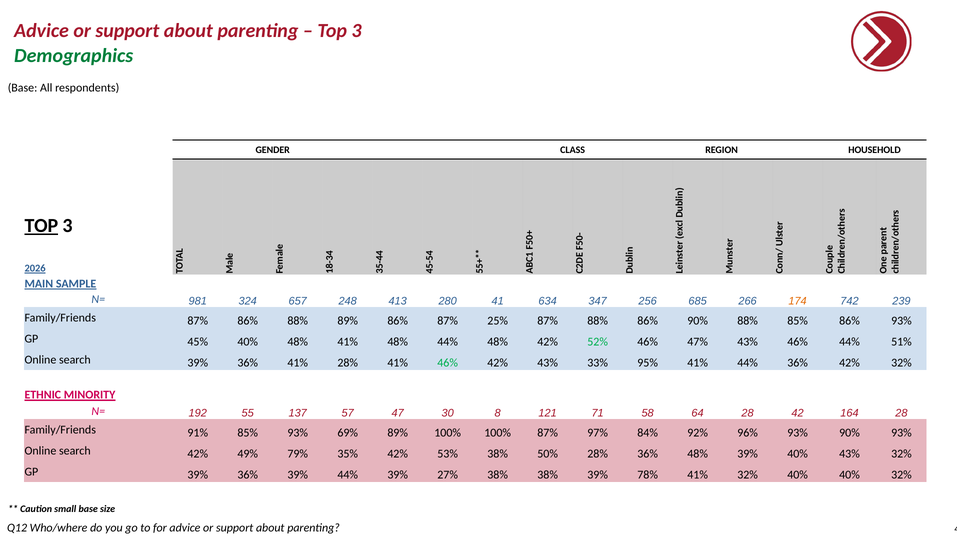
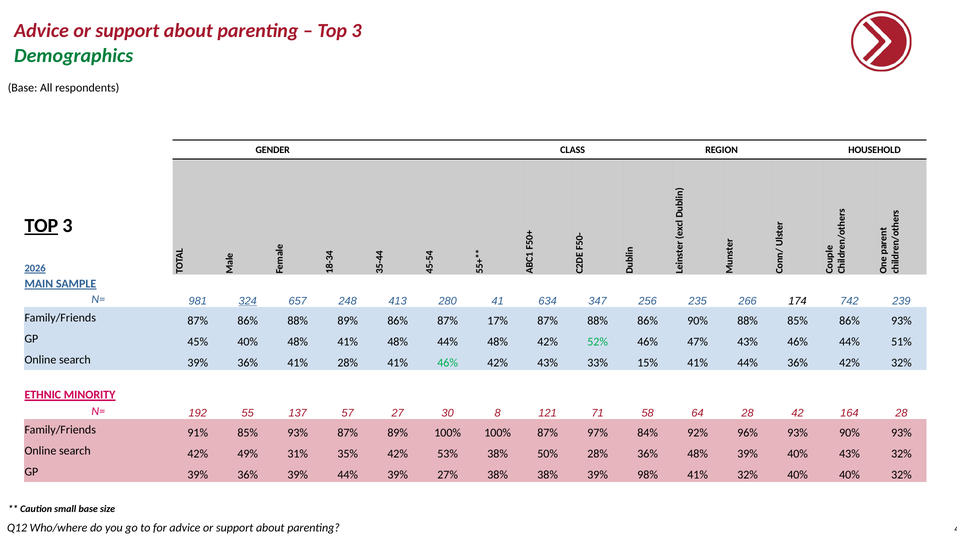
324 underline: none -> present (248, 301)
685: 685 -> 235 (698, 301)
174 colour: orange -> black (798, 301)
25%: 25% -> 17% (498, 321)
95%: 95% -> 15% (648, 363)
47: 47 -> 27 (398, 413)
93% 69%: 69% -> 87% (348, 433)
79%: 79% -> 31% (298, 454)
78%: 78% -> 98% (648, 475)
